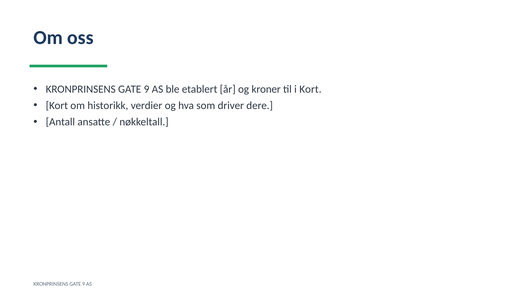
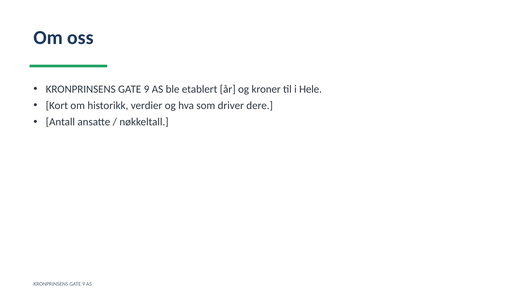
i Kort: Kort -> Hele (311, 89)
